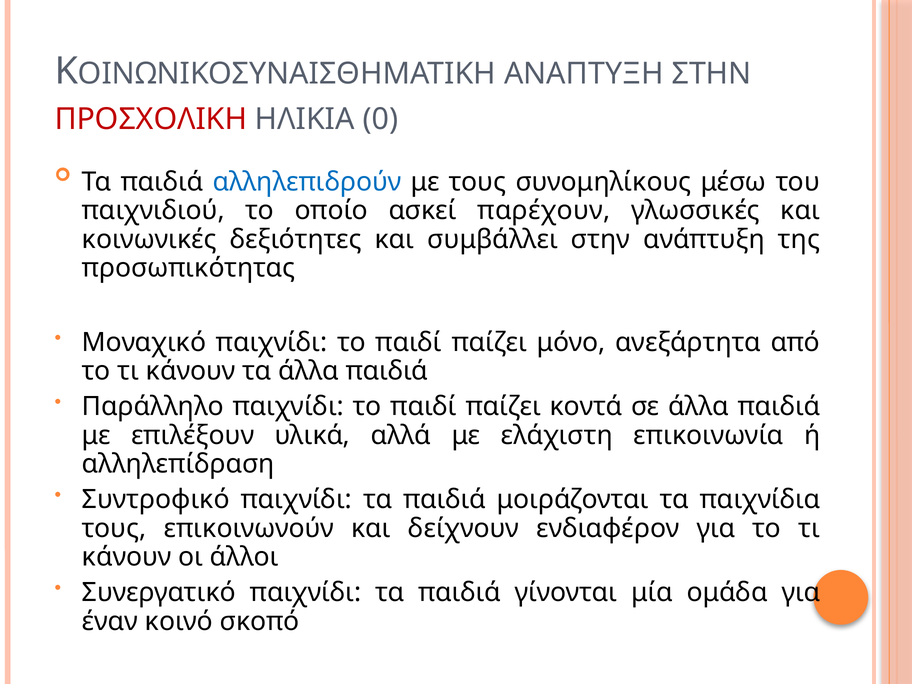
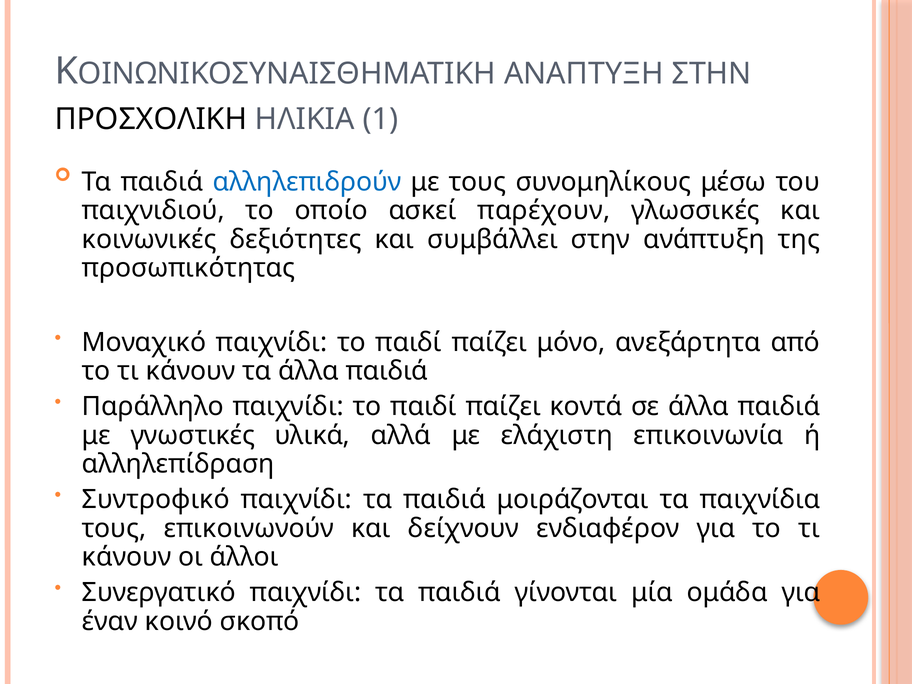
ΠΡΟΣΧΟΛΙΚΗ colour: red -> black (151, 119)
0: 0 -> 1 (380, 119)
επιλέξουν: επιλέξουν -> γνωστικές (193, 435)
